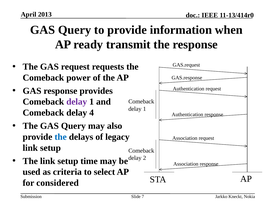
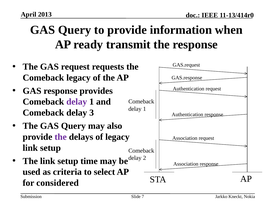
Comeback power: power -> legacy (78, 78)
4: 4 -> 3 (92, 113)
the colour: blue -> purple (61, 137)
